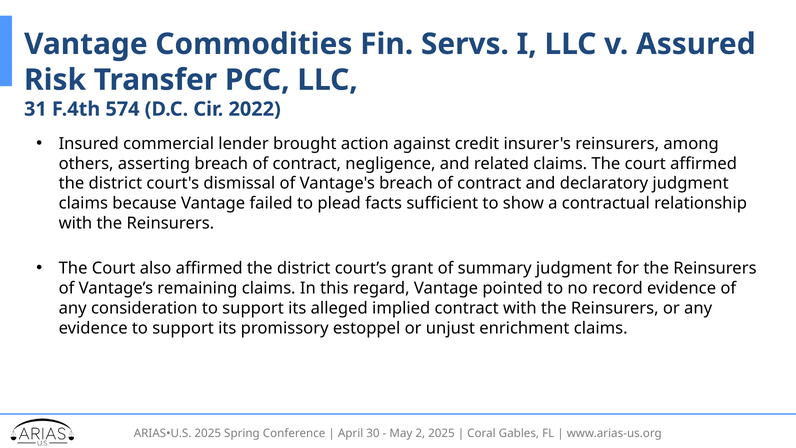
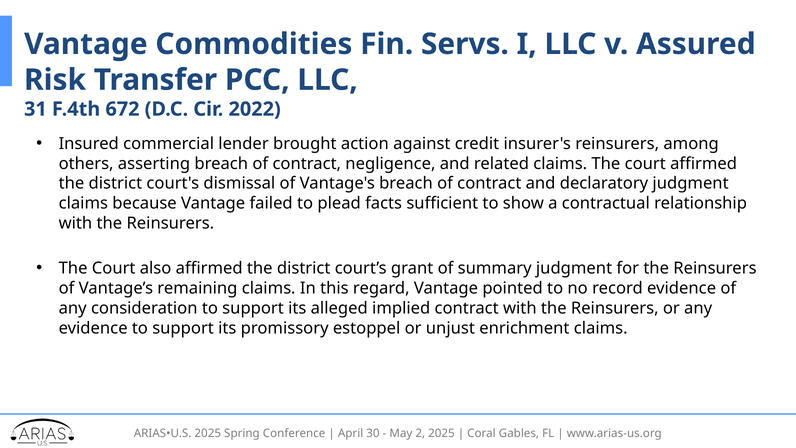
574: 574 -> 672 (122, 109)
